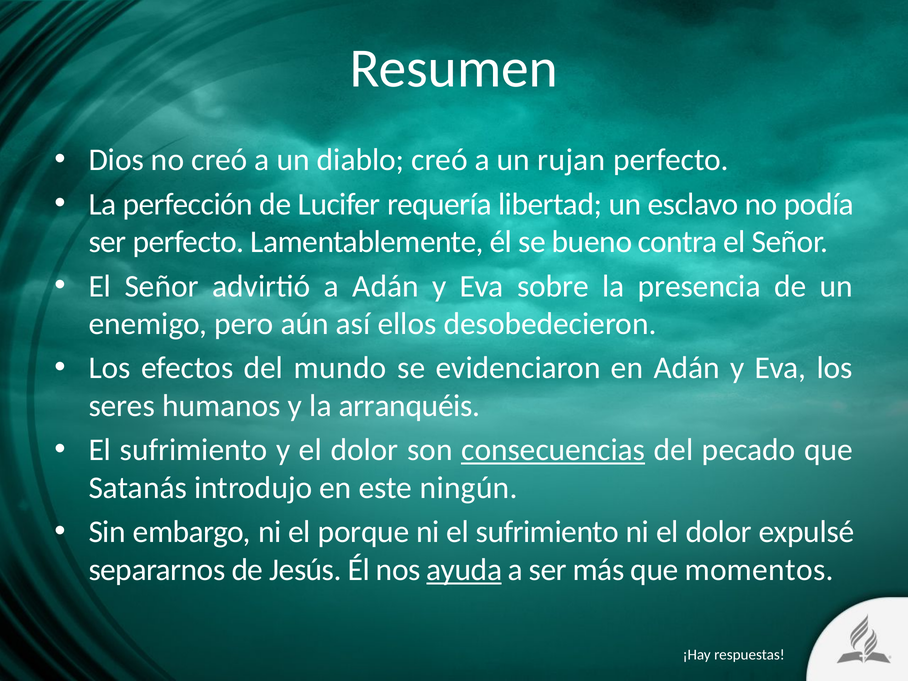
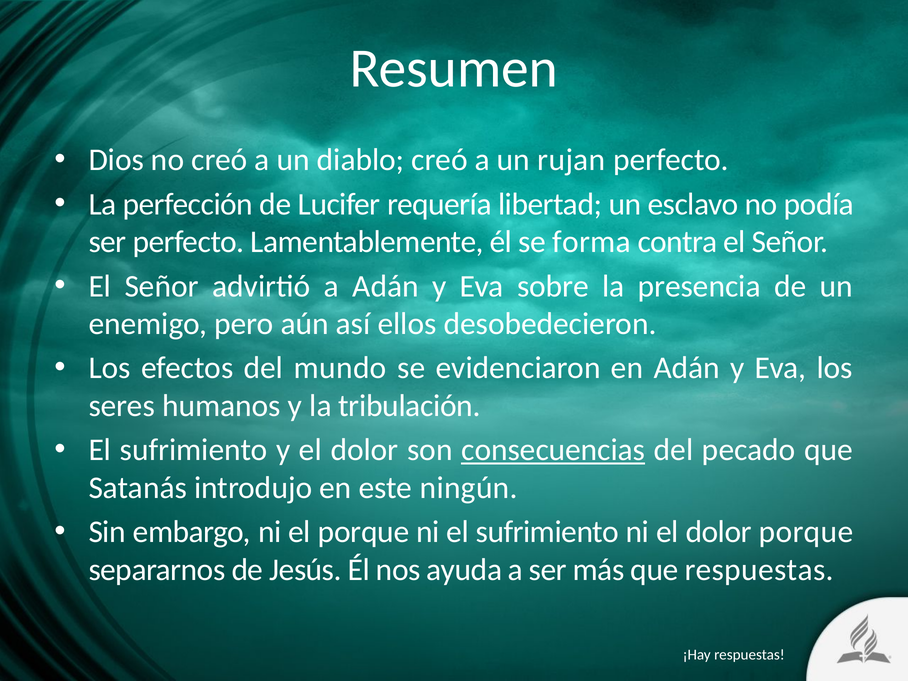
bueno: bueno -> forma (592, 242)
arranquéis: arranquéis -> tribulación (409, 406)
dolor expulsé: expulsé -> porque (806, 532)
ayuda underline: present -> none (464, 570)
que momentos: momentos -> respuestas (759, 570)
